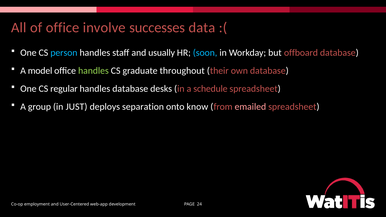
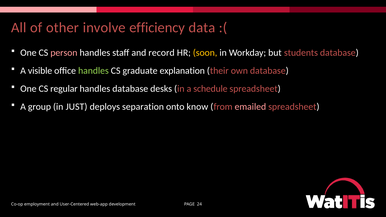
of office: office -> other (63, 28)
successes: successes -> efficiency (157, 28)
person colour: light blue -> pink (64, 53)
usually: usually -> record (162, 53)
soon colour: light blue -> yellow (205, 53)
offboard: offboard -> students (301, 53)
model: model -> visible (40, 71)
throughout: throughout -> explanation (182, 71)
